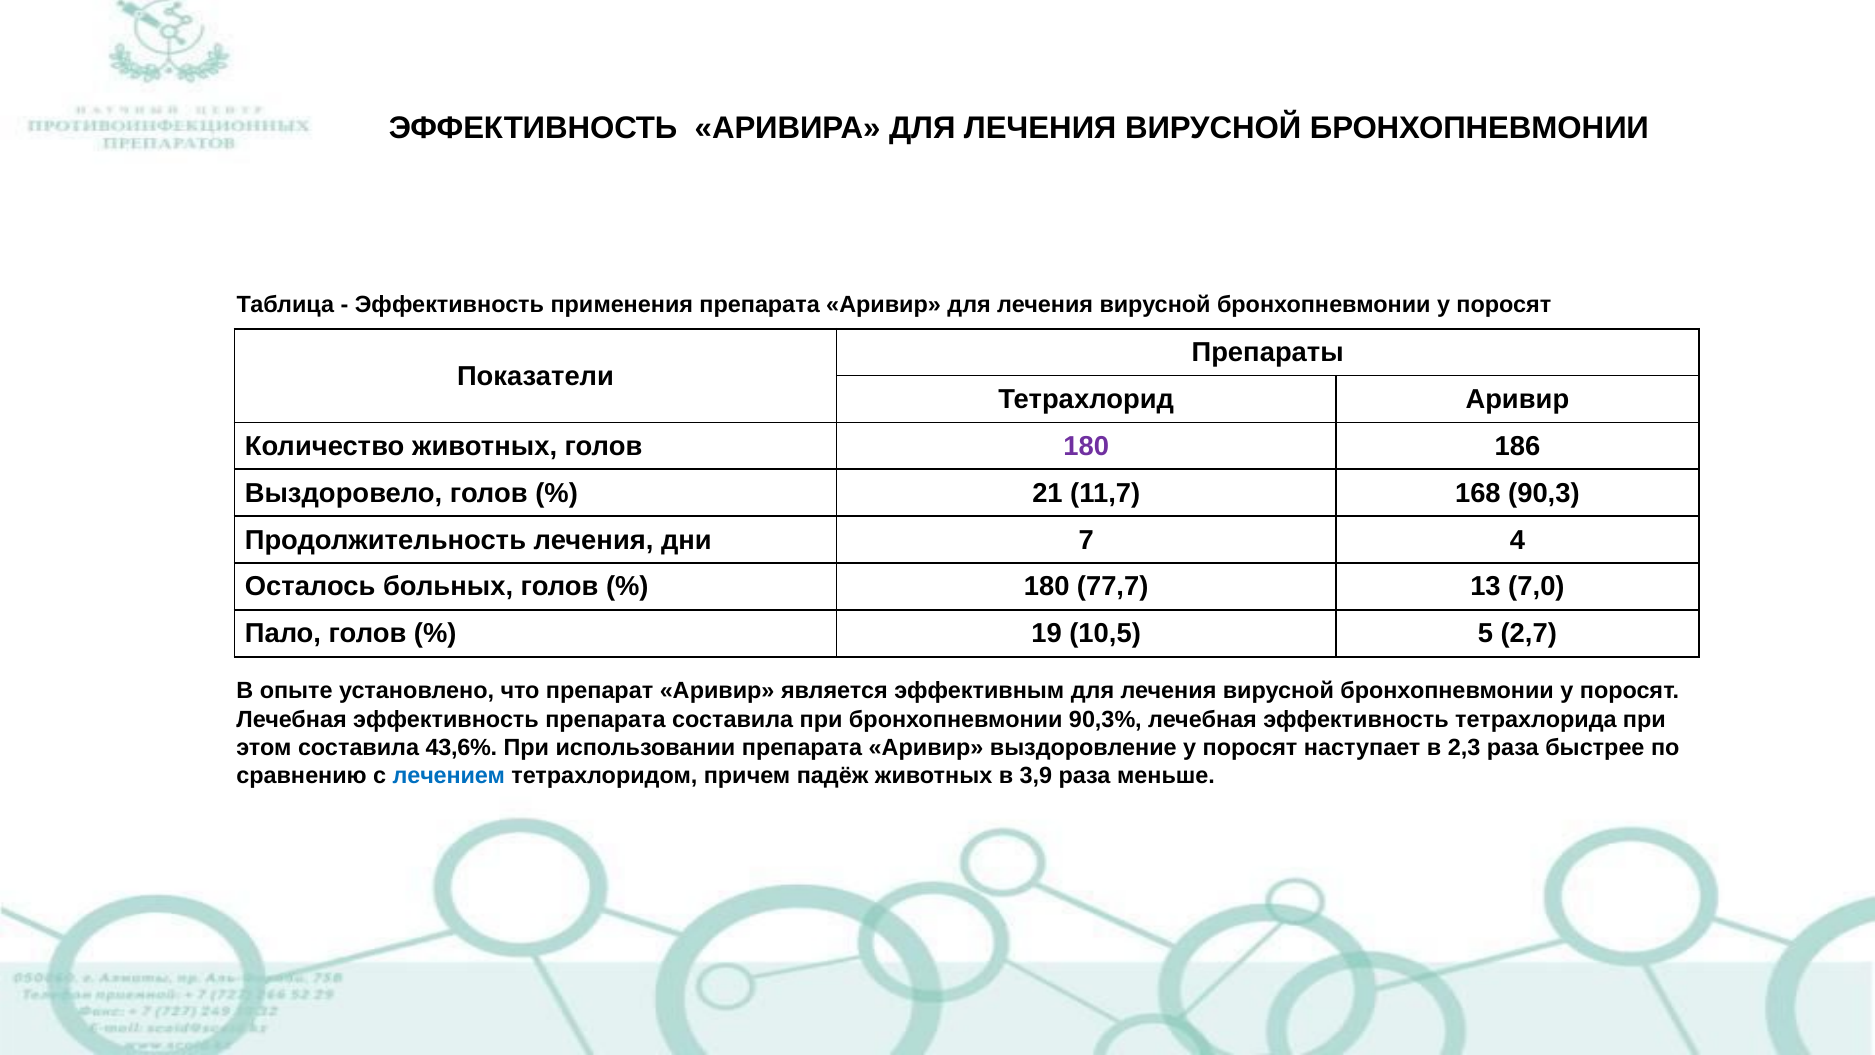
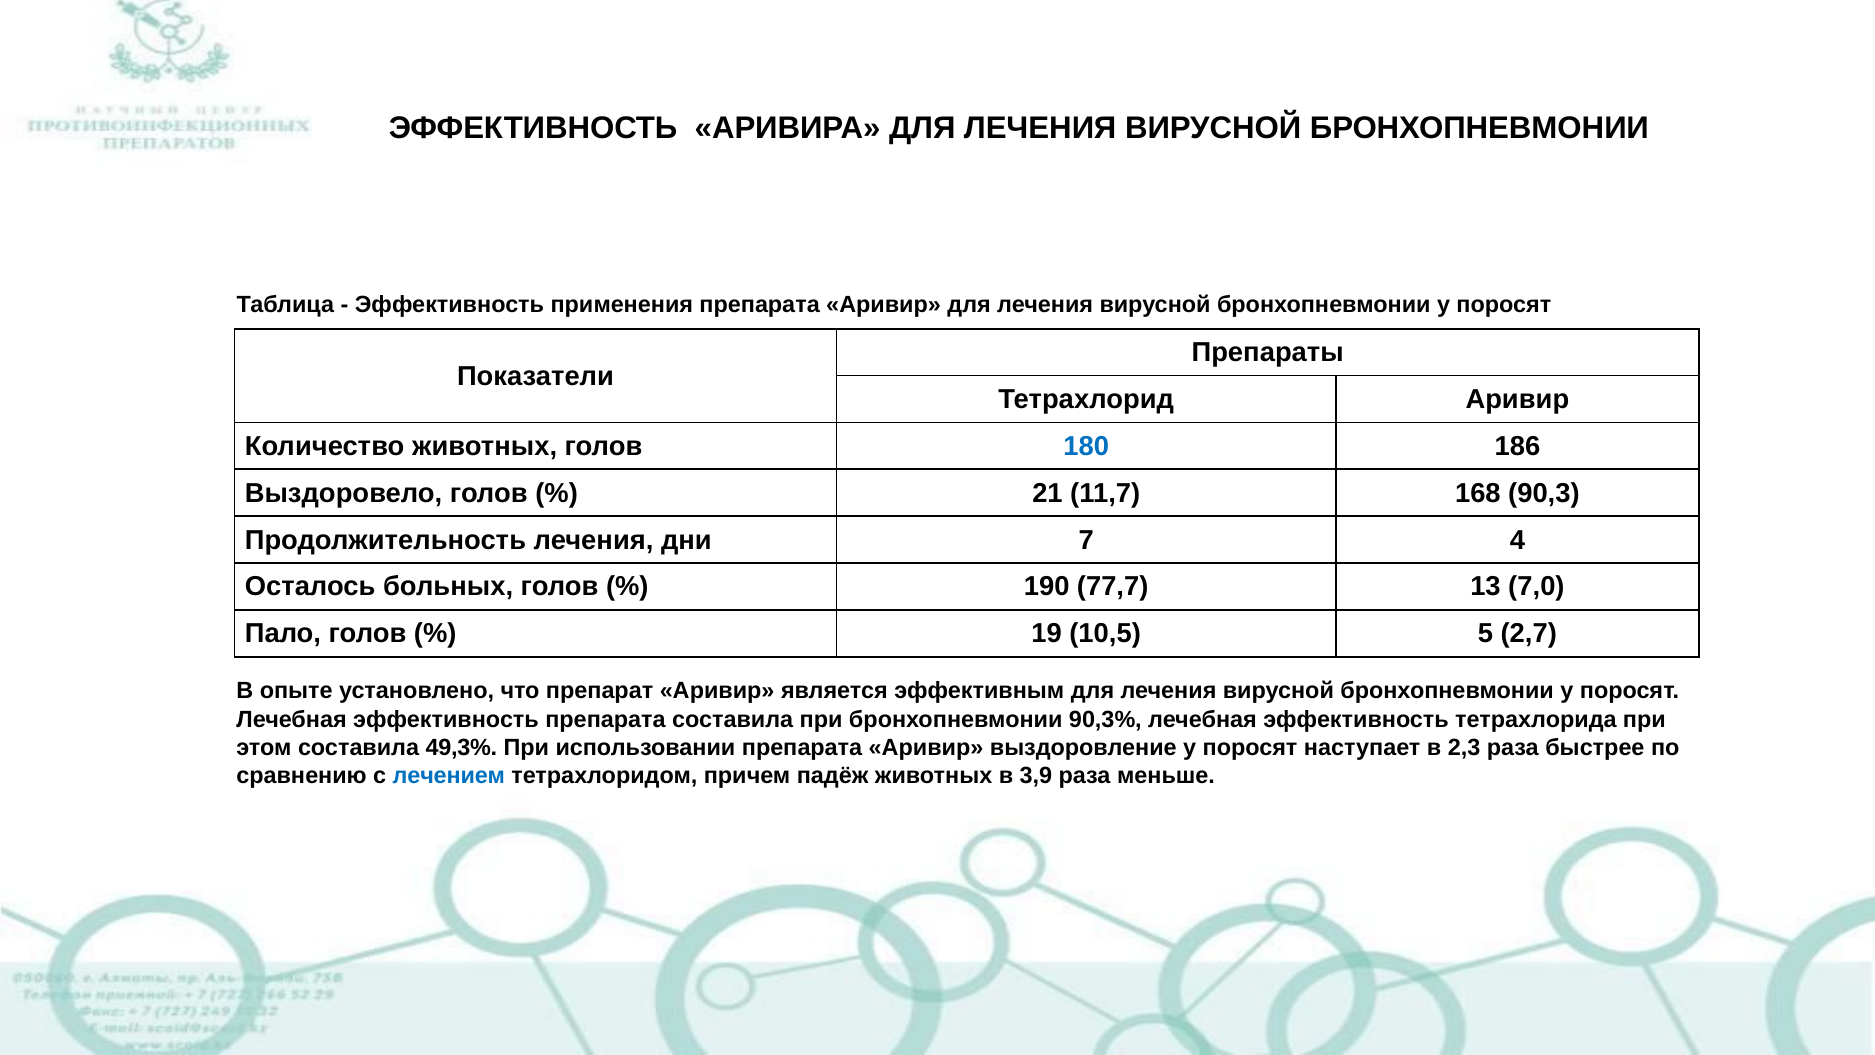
180 colour: purple -> blue (1086, 446)
180: 180 -> 190 (1047, 587)
43,6%: 43,6% -> 49,3% (461, 747)
